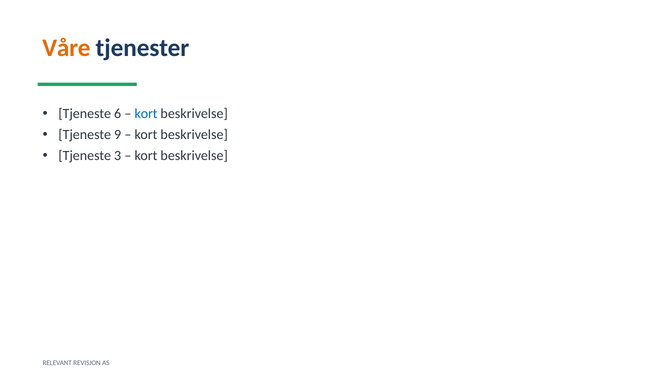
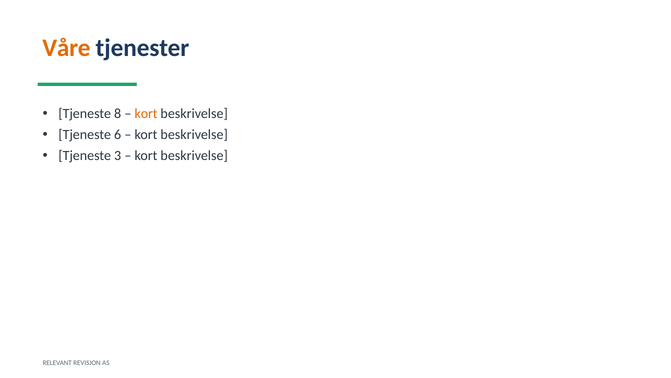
6: 6 -> 8 (118, 114)
kort colour: blue -> orange (146, 114)
9: 9 -> 6 (118, 135)
